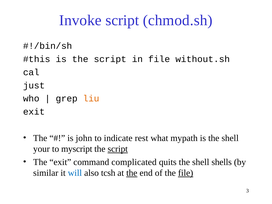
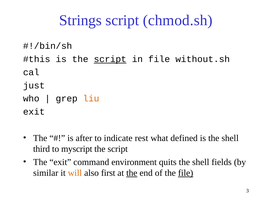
Invoke: Invoke -> Strings (80, 20)
script underline: none -> present (110, 59)
john: john -> after (84, 138)
mypath: mypath -> defined (184, 138)
your: your -> third (42, 149)
script underline: present -> none (118, 149)
complicated: complicated -> environment (134, 162)
shells: shells -> fields (222, 162)
will colour: blue -> orange (75, 173)
tcsh: tcsh -> first (108, 173)
